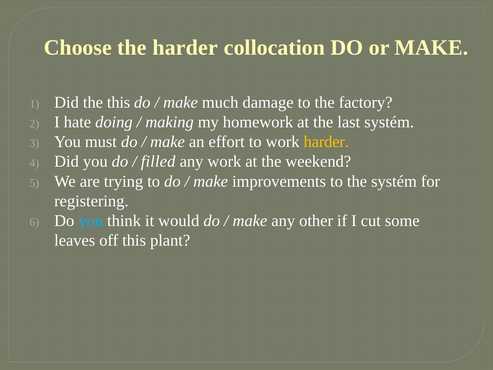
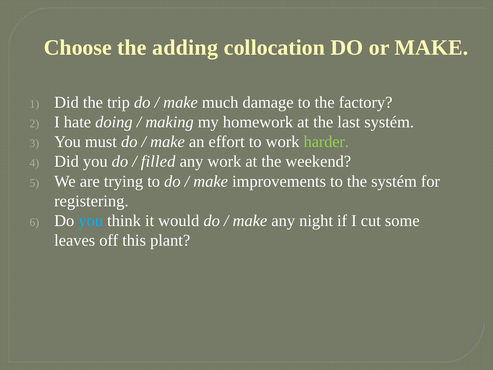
the harder: harder -> adding (185, 48)
the this: this -> trip (119, 102)
harder colour: yellow -> light green (326, 142)
other: other -> night (316, 221)
